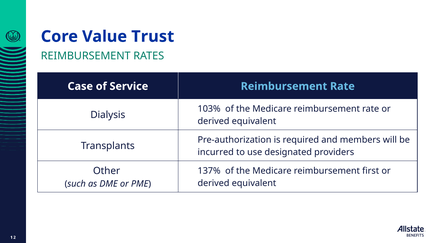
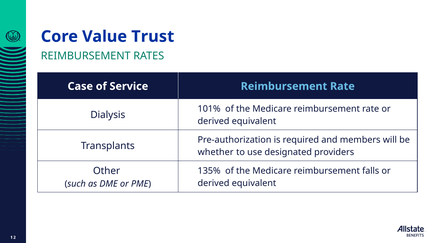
103%: 103% -> 101% (209, 109)
incurred: incurred -> whether (216, 152)
137%: 137% -> 135% (209, 171)
first: first -> falls (371, 171)
